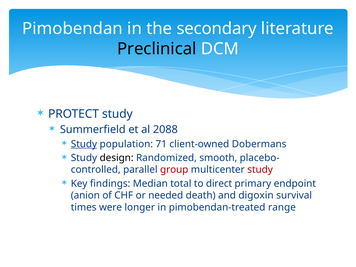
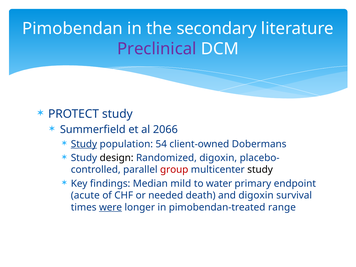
Preclinical colour: black -> purple (157, 49)
2088: 2088 -> 2066 (165, 130)
71: 71 -> 54 (161, 144)
Randomized smooth: smooth -> digoxin (218, 158)
study colour: red -> black (260, 170)
total: total -> mild (181, 184)
direct: direct -> water (219, 184)
anion: anion -> acute (85, 195)
were underline: none -> present (111, 207)
